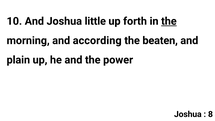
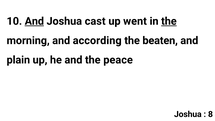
And underline: none -> present (34, 21)
little: little -> cast (95, 21)
forth: forth -> went (135, 21)
power: power -> peace (118, 60)
